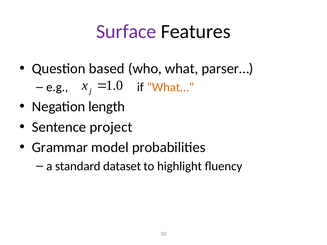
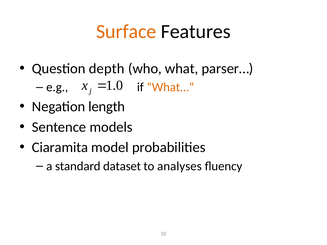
Surface colour: purple -> orange (126, 32)
based: based -> depth (107, 69)
project: project -> models (111, 127)
Grammar: Grammar -> Ciaramita (60, 147)
highlight: highlight -> analyses (179, 166)
